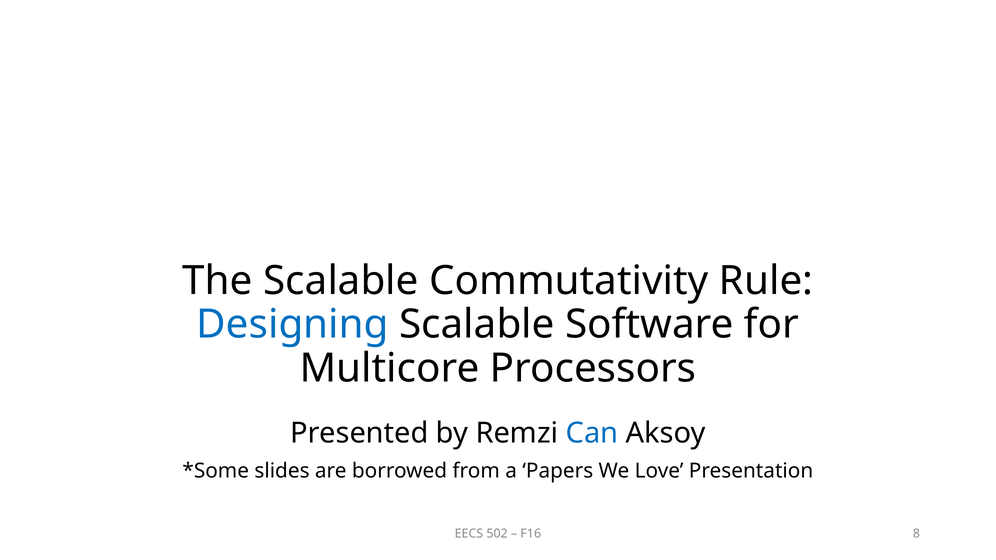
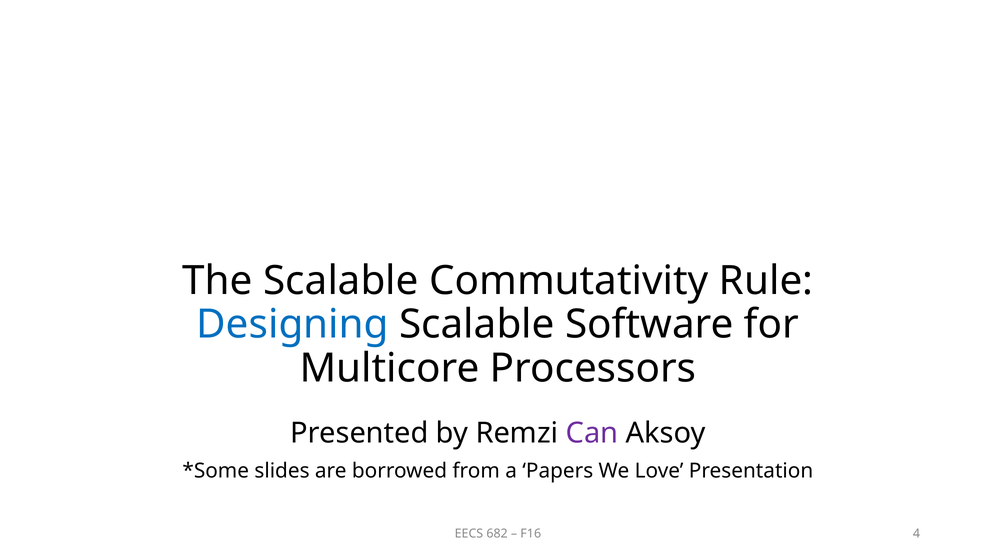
Can colour: blue -> purple (592, 434)
502: 502 -> 682 (497, 534)
8: 8 -> 4 (917, 534)
